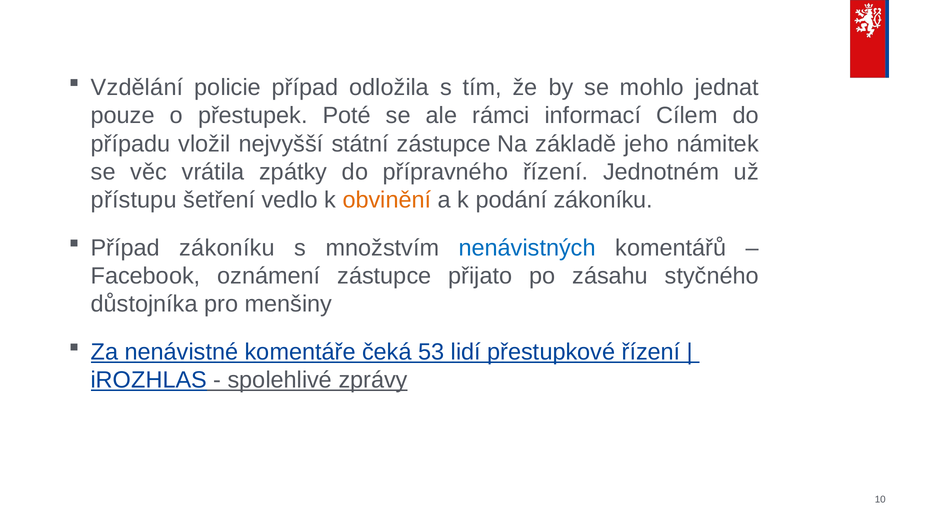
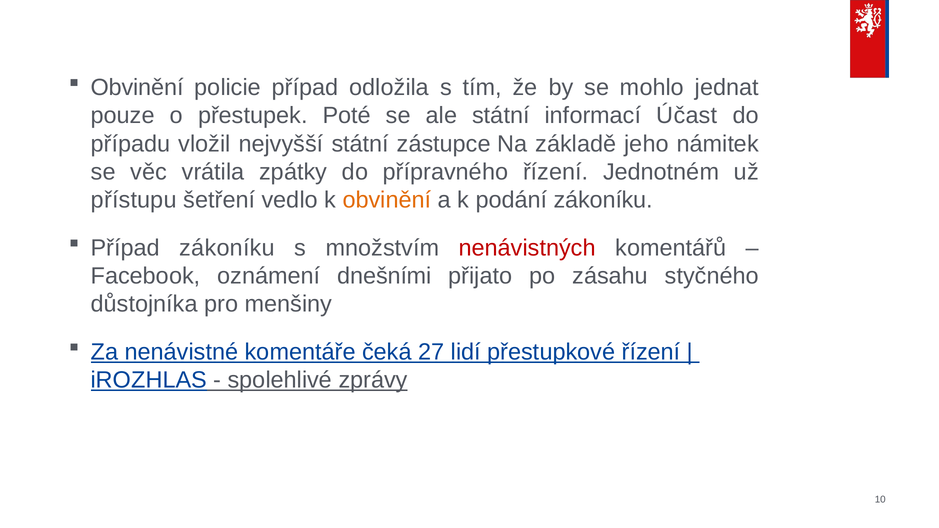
Vzdělání: Vzdělání -> Obvinění (137, 87)
ale rámci: rámci -> státní (501, 116)
Cílem: Cílem -> Účast (687, 116)
nenávistných colour: blue -> red (527, 248)
oznámení zástupce: zástupce -> dnešními (384, 276)
53: 53 -> 27 (431, 352)
